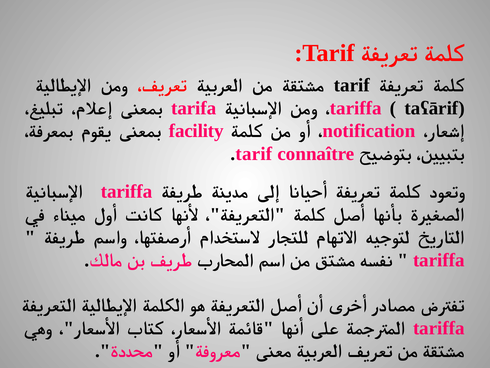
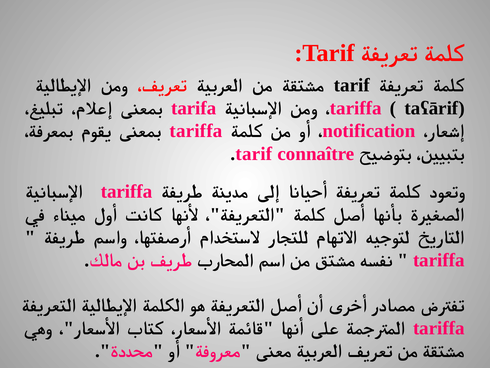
facility: facility -> tariffa (196, 131)
